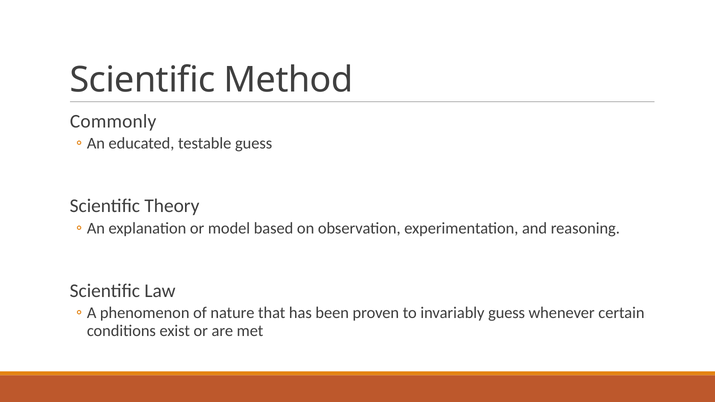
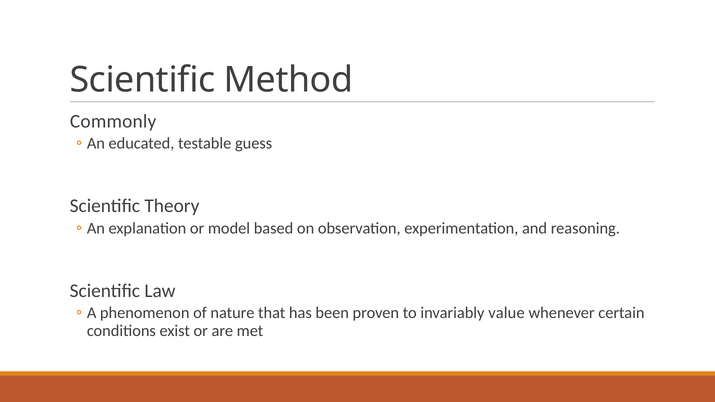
invariably guess: guess -> value (506, 313)
